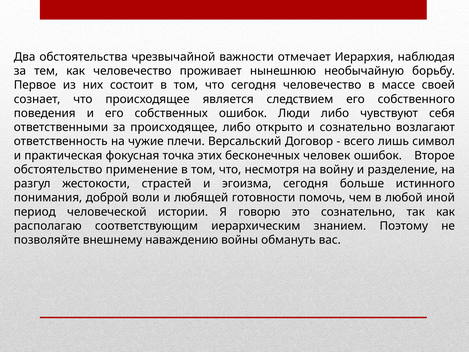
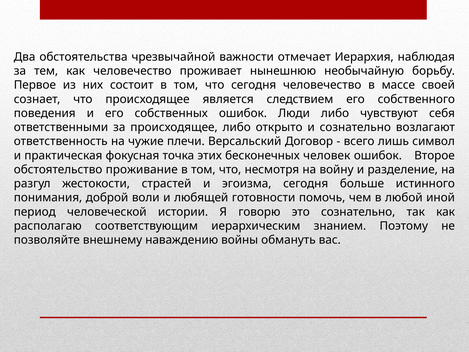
применение: применение -> проживание (142, 169)
